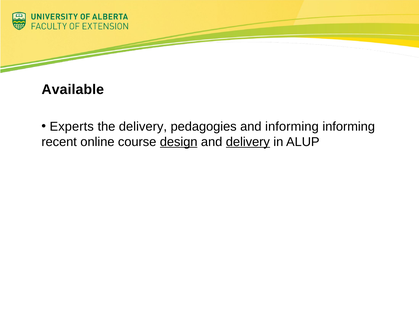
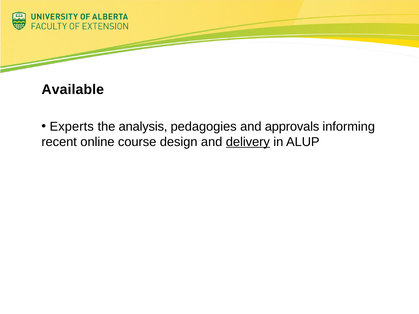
the delivery: delivery -> analysis (143, 127)
and informing: informing -> approvals (292, 127)
design underline: present -> none (179, 142)
